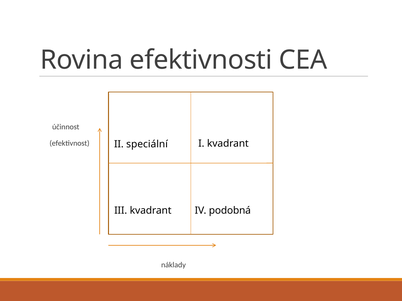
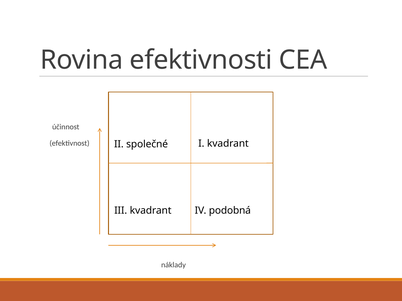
speciální: speciální -> společné (147, 144)
